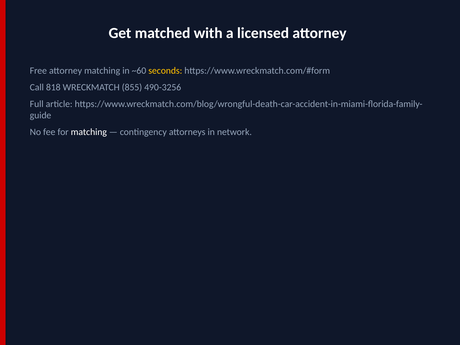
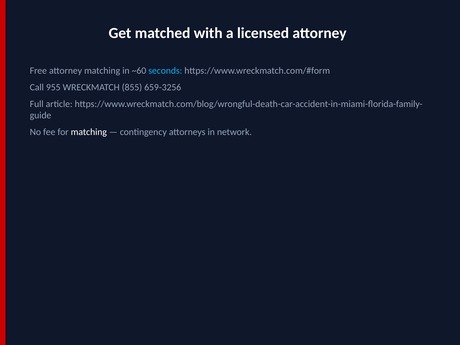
seconds colour: yellow -> light blue (165, 71)
818: 818 -> 955 (53, 87)
490-3256: 490-3256 -> 659-3256 (163, 87)
